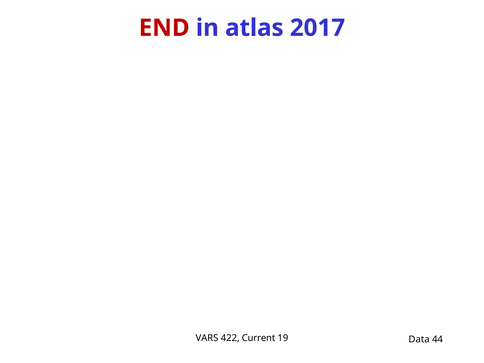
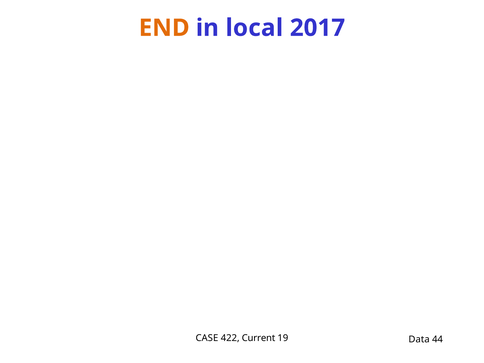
END colour: red -> orange (164, 28)
atlas: atlas -> local (254, 28)
VARS: VARS -> CASE (207, 338)
